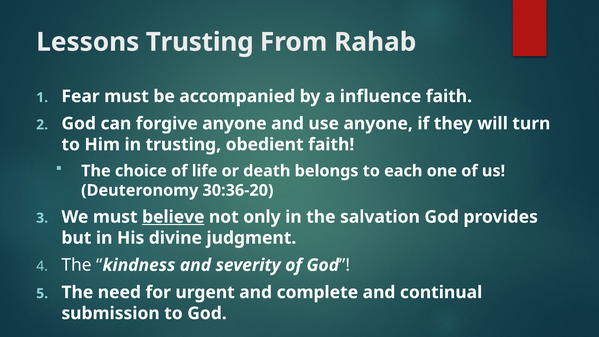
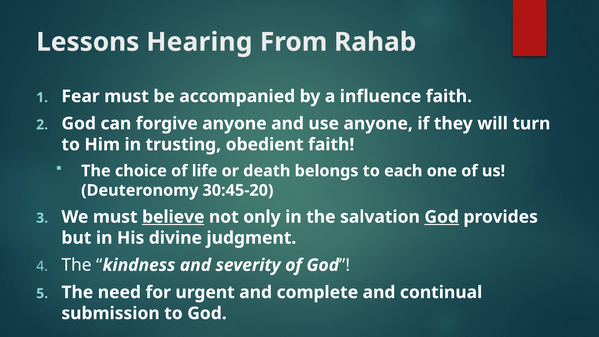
Lessons Trusting: Trusting -> Hearing (199, 42)
30:36-20: 30:36-20 -> 30:45-20 (238, 190)
God underline: none -> present (442, 217)
